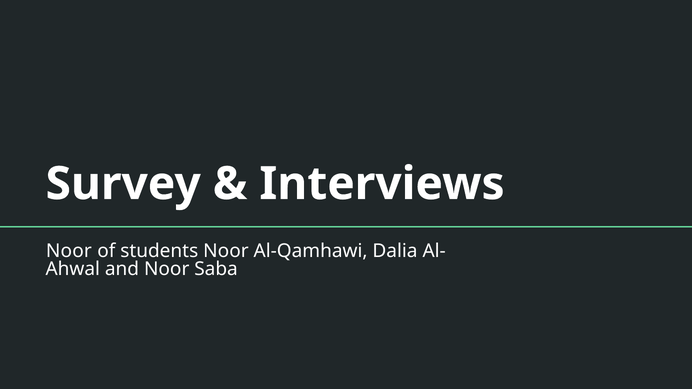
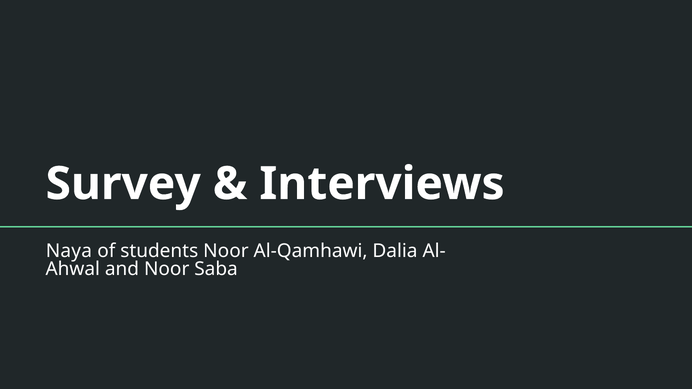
Noor: Noor -> Naya (69, 251)
